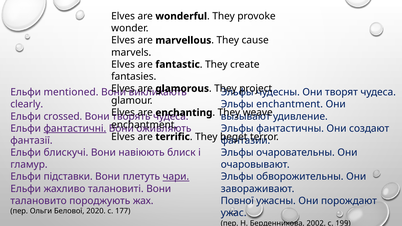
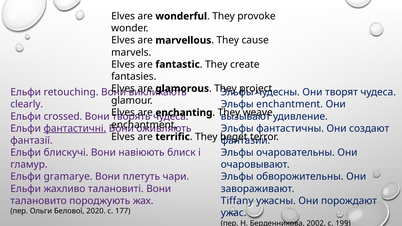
mentioned: mentioned -> retouching (71, 92)
підставки: підставки -> gramarye (68, 177)
чари underline: present -> none (176, 177)
Повної: Повної -> Tiffany (237, 201)
